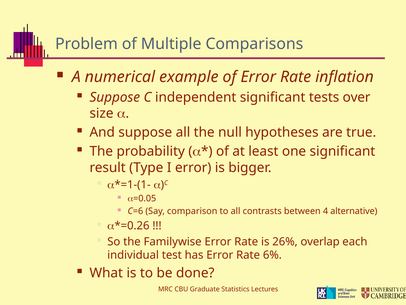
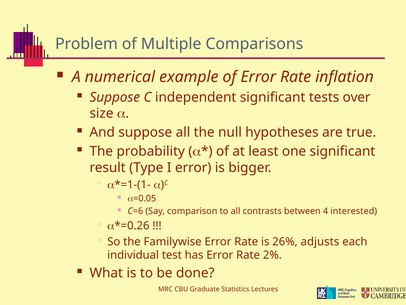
alternative: alternative -> interested (354, 211)
overlap: overlap -> adjusts (320, 241)
6%: 6% -> 2% (272, 255)
